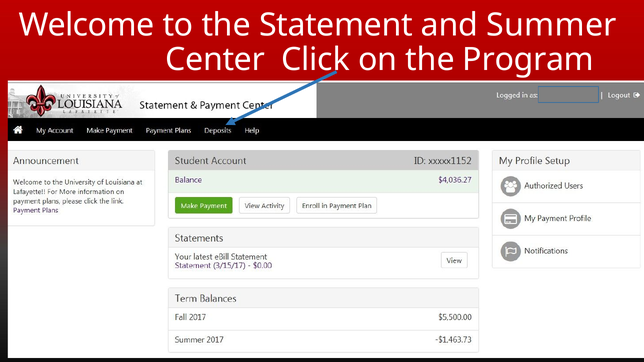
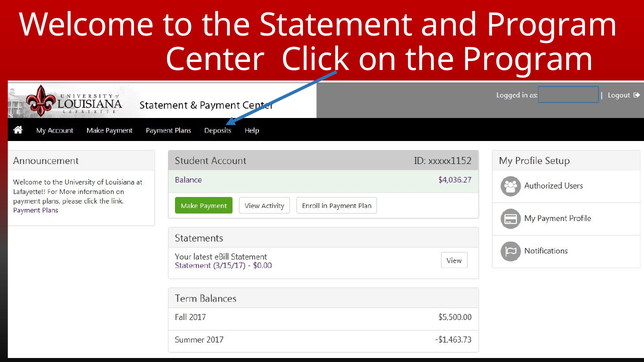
and Summer: Summer -> Program (552, 25)
